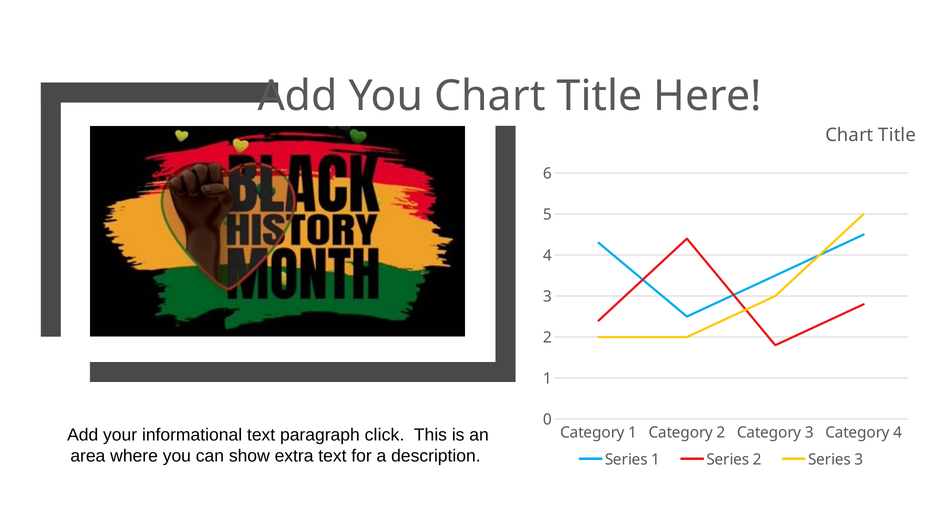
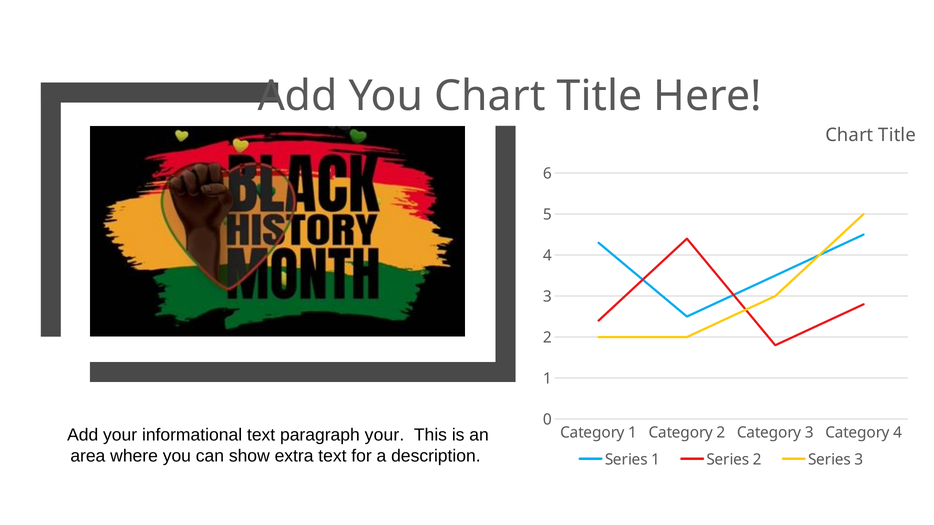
paragraph click: click -> your (385, 435)
